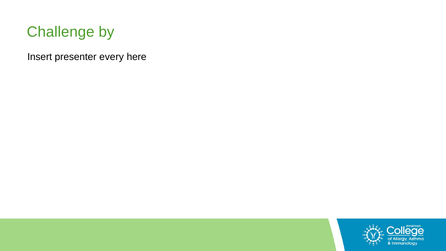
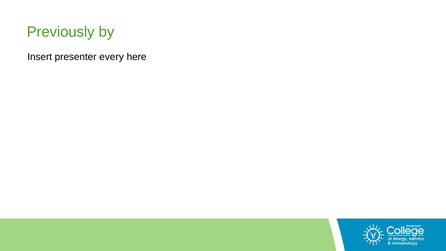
Challenge: Challenge -> Previously (61, 32)
